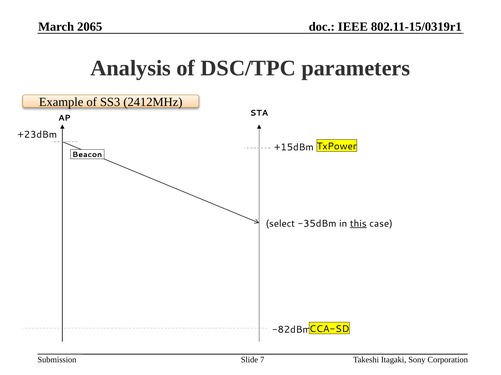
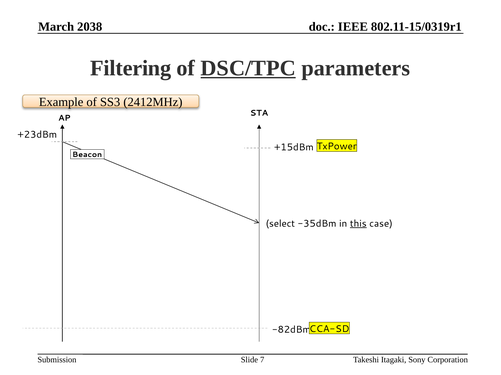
2065: 2065 -> 2038 (90, 27)
Analysis: Analysis -> Filtering (131, 68)
DSC/TPC underline: none -> present (248, 68)
